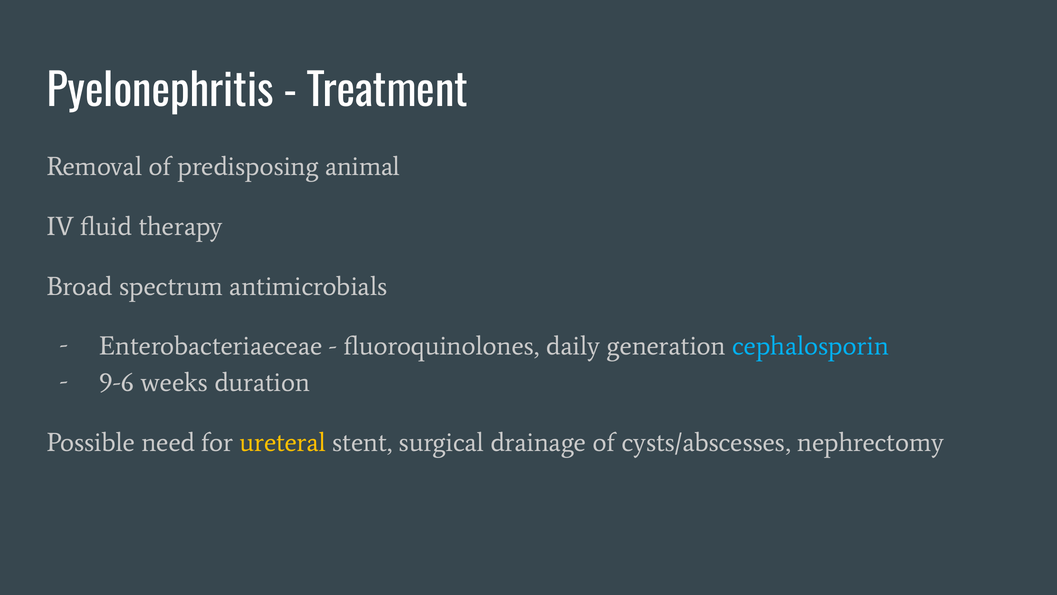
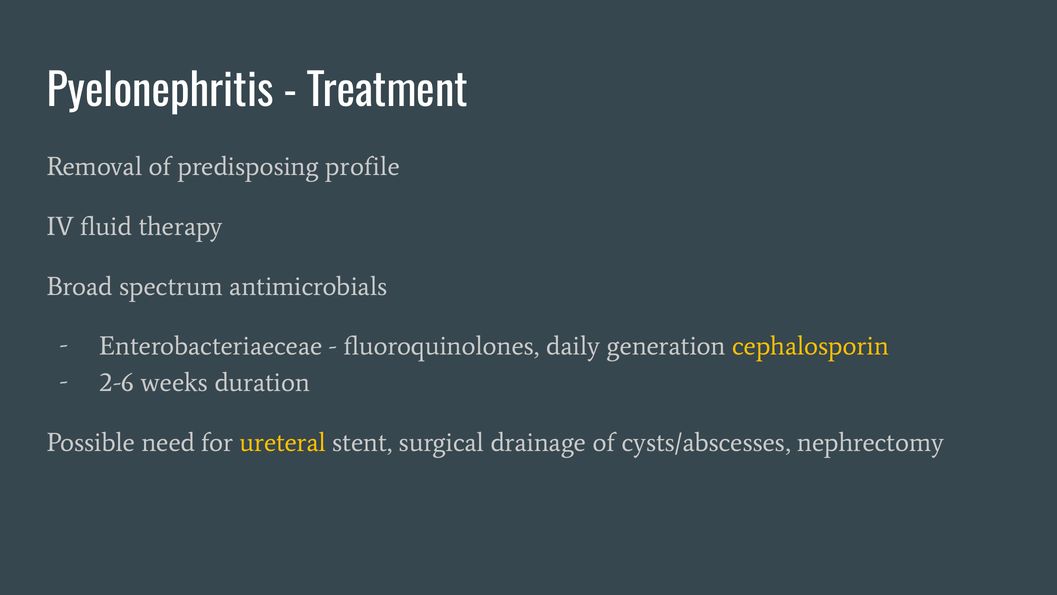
animal: animal -> profile (363, 166)
cephalosporin colour: light blue -> yellow (811, 346)
9-6: 9-6 -> 2-6 (117, 382)
